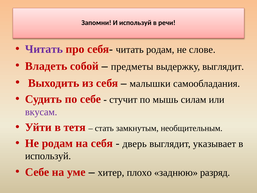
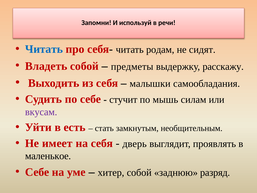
Читать colour: purple -> blue (44, 49)
слове: слове -> сидят (202, 50)
выдержку выглядит: выглядит -> расскажу (223, 66)
тетя: тетя -> есть (75, 127)
Не родам: родам -> имеет (57, 143)
указывает: указывает -> проявлять (214, 144)
используй: используй -> маленькое (48, 156)
хитер плохо: плохо -> собой (139, 172)
